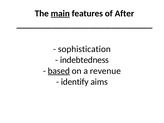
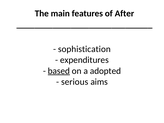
main underline: present -> none (60, 13)
indebtedness: indebtedness -> expenditures (84, 60)
revenue: revenue -> adopted (105, 71)
identify: identify -> serious (75, 82)
